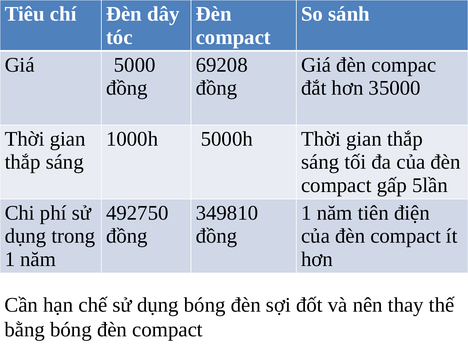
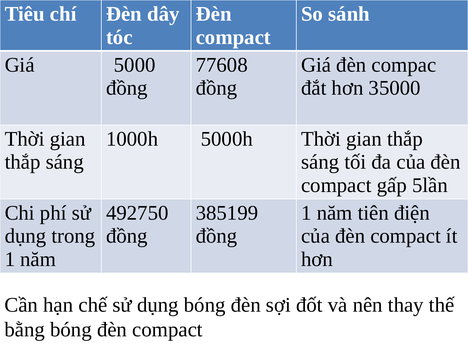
69208: 69208 -> 77608 (222, 65)
349810: 349810 -> 385199 (227, 213)
